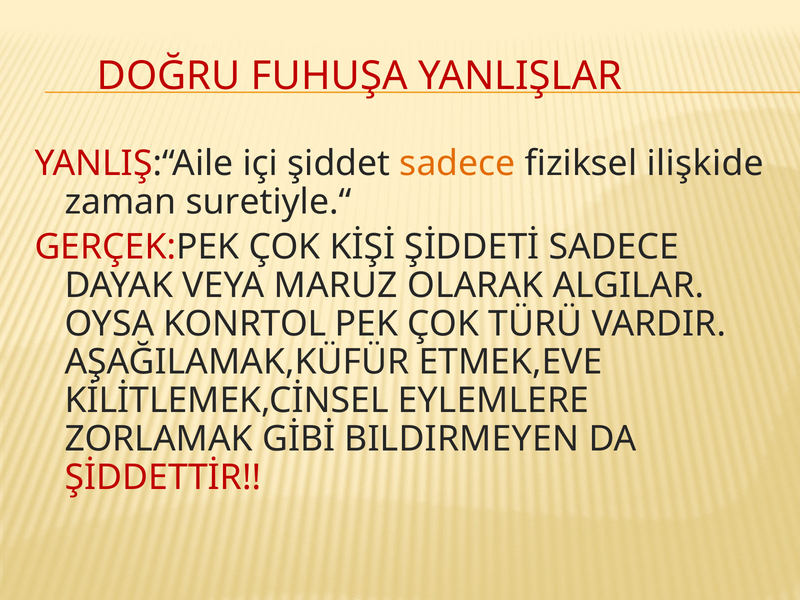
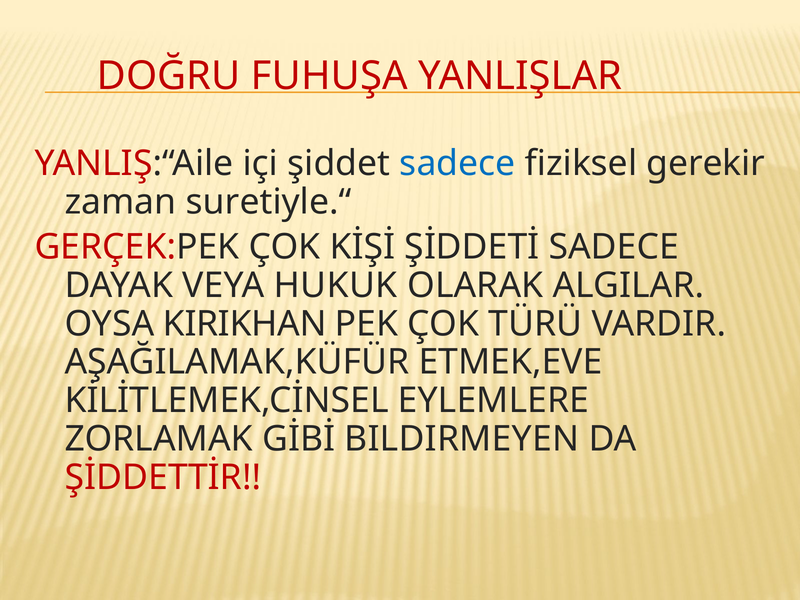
sadece colour: orange -> blue (457, 164)
ilişkide: ilişkide -> gerekir (706, 164)
MARUZ: MARUZ -> HUKUK (336, 285)
KONRTOL: KONRTOL -> KIRIKHAN (245, 324)
